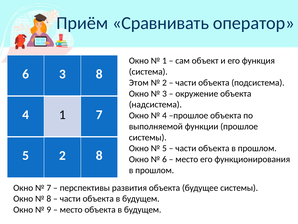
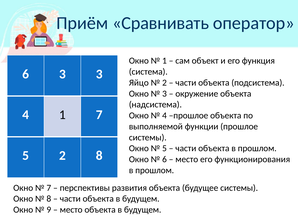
3 8: 8 -> 3 (99, 74)
Этом: Этом -> Яйцо (139, 82)
